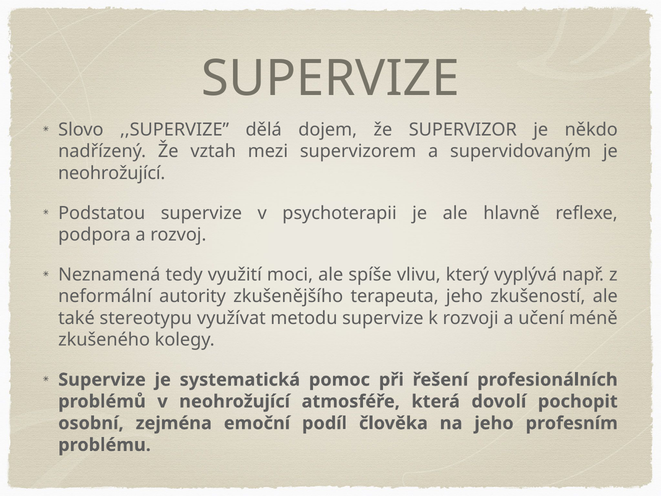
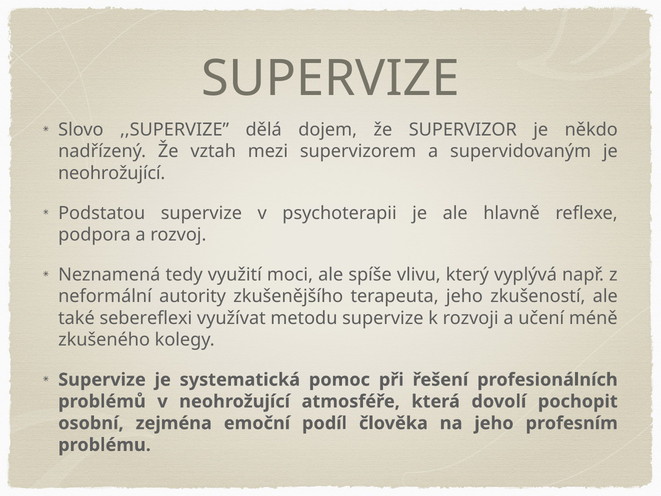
stereotypu: stereotypu -> sebereflexi (146, 318)
